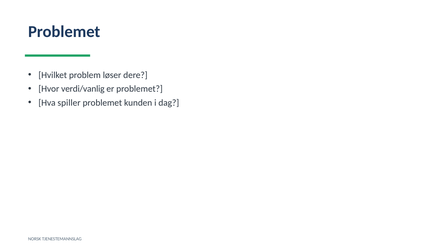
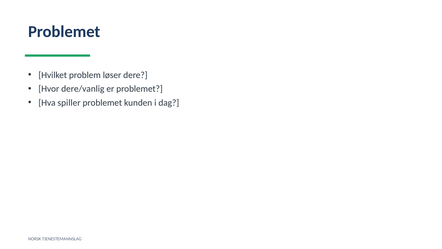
verdi/vanlig: verdi/vanlig -> dere/vanlig (83, 89)
